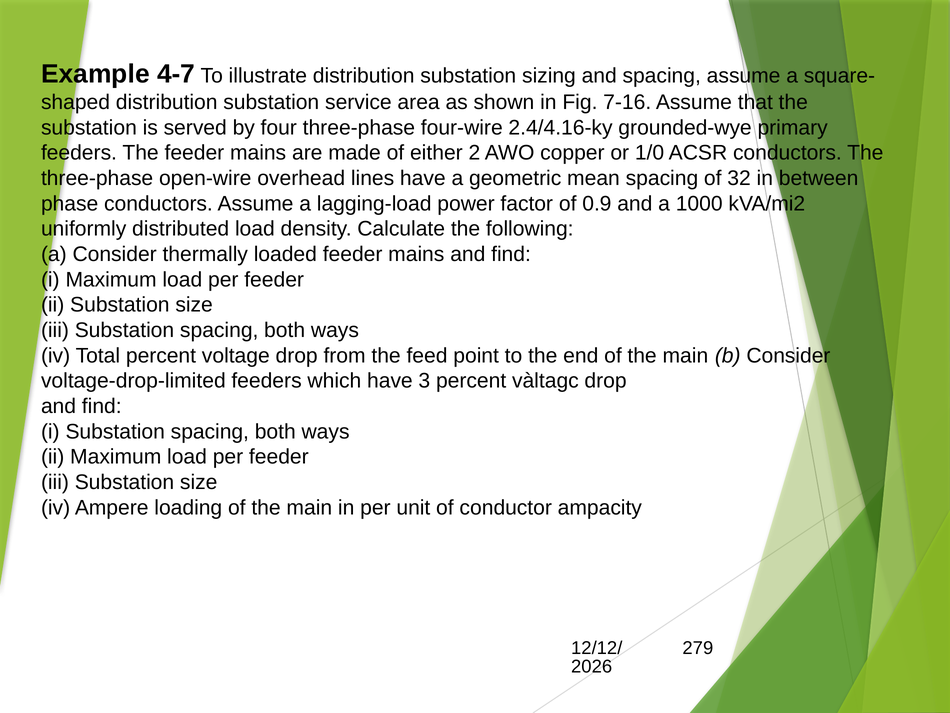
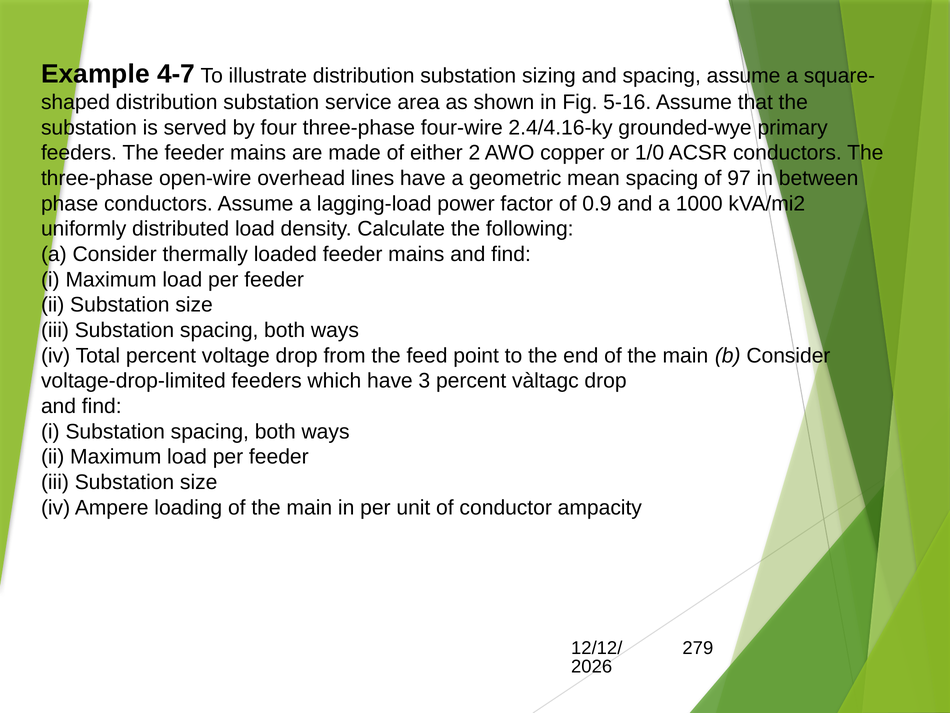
7-16: 7-16 -> 5-16 (627, 102)
32: 32 -> 97 (739, 178)
